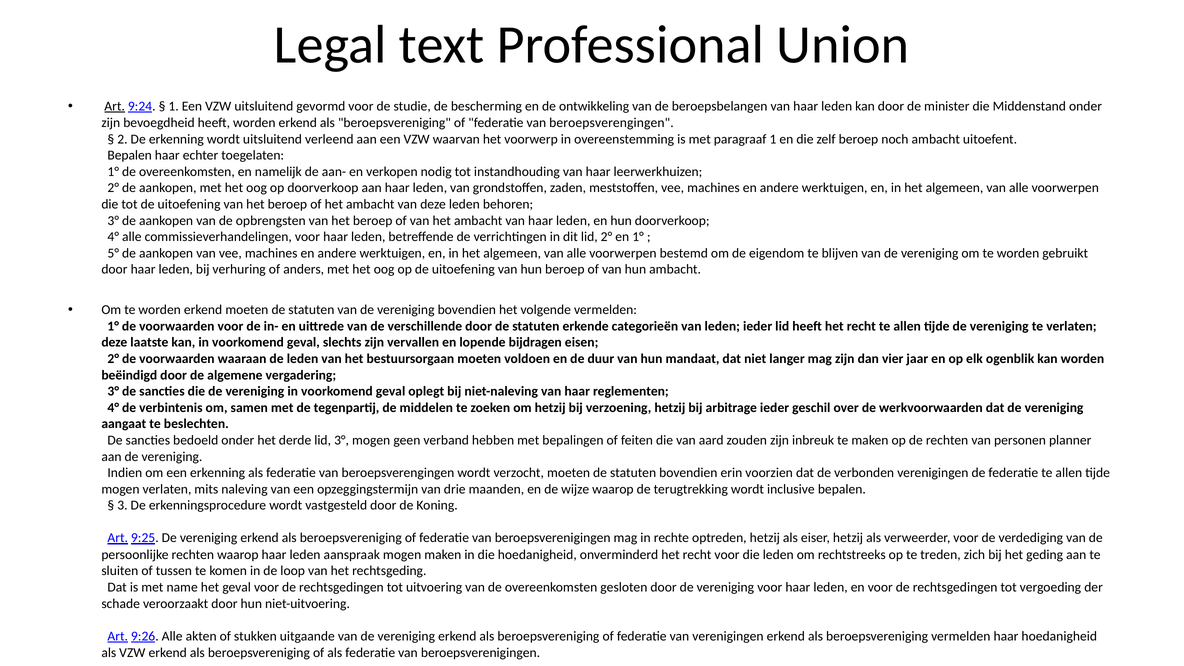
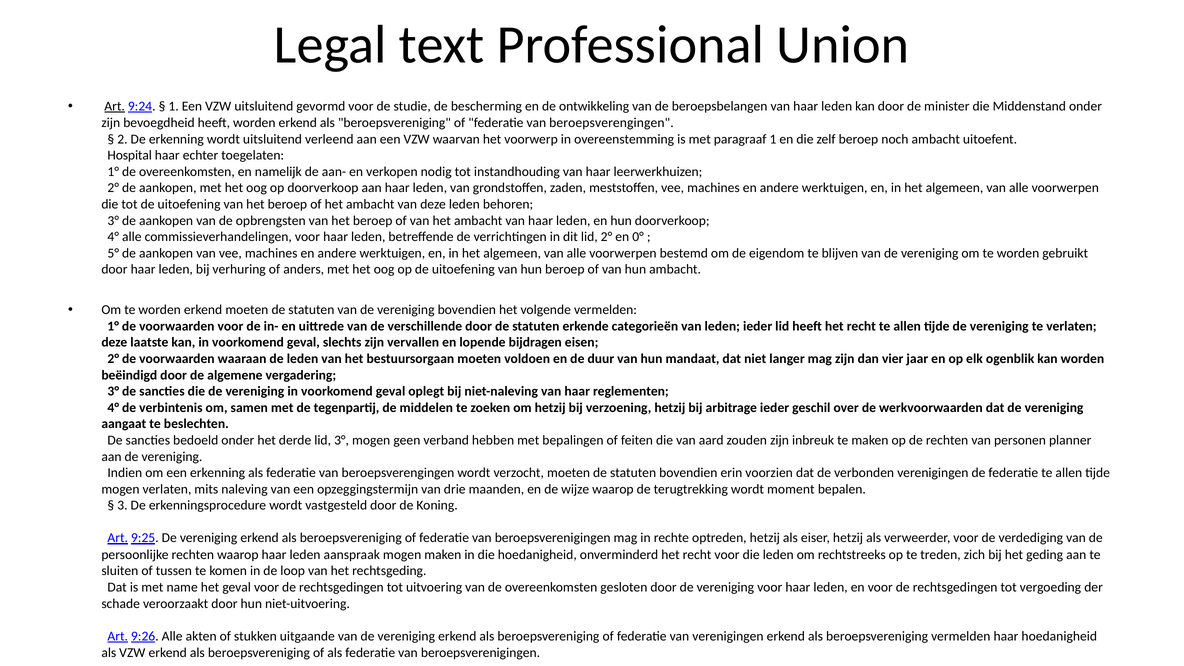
Bepalen: Bepalen -> Hospital (130, 155)
en 1°: 1° -> 0° (638, 237)
inclusive: inclusive -> moment (791, 489)
